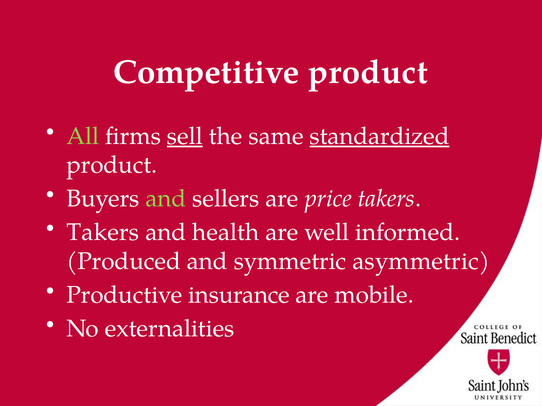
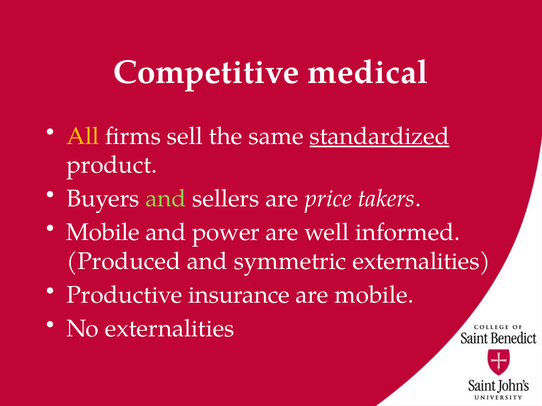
Competitive product: product -> medical (368, 72)
All colour: light green -> yellow (83, 136)
sell underline: present -> none (185, 136)
Takers: Takers -> Mobile (103, 233)
health: health -> power (226, 233)
symmetric asymmetric: asymmetric -> externalities (421, 262)
